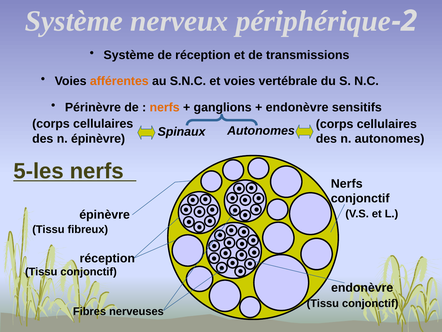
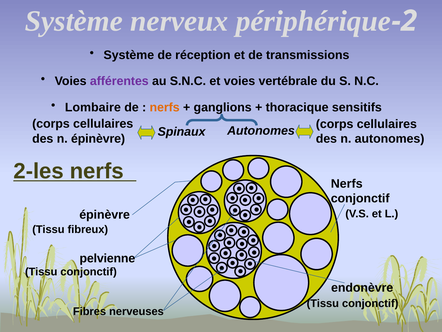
afférentes colour: orange -> purple (119, 81)
Périnèvre: Périnèvre -> Lombaire (93, 107)
endonèvre: endonèvre -> thoracique (297, 107)
5-les: 5-les -> 2-les (39, 171)
réception: réception -> pelvienne (107, 258)
